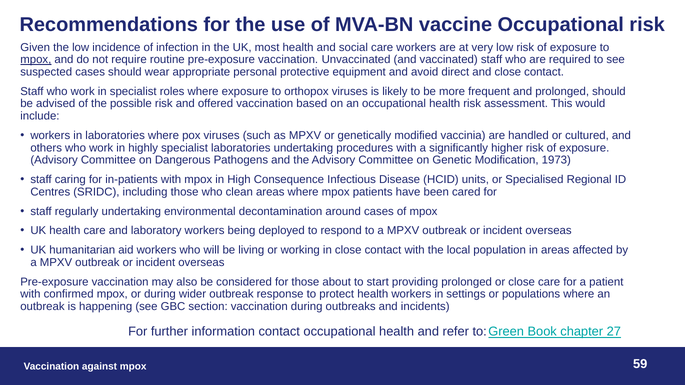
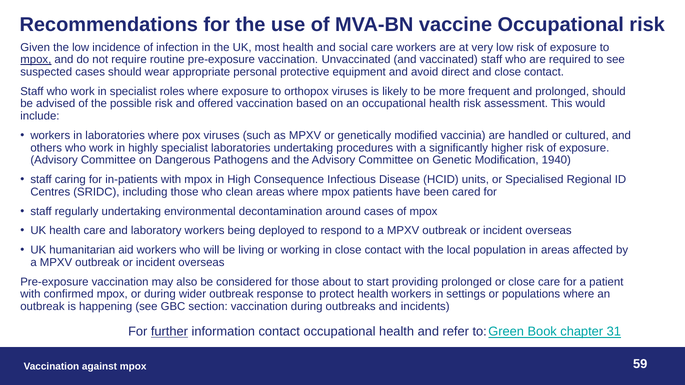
1973: 1973 -> 1940 (556, 160)
further underline: none -> present (169, 332)
27: 27 -> 31 (614, 332)
